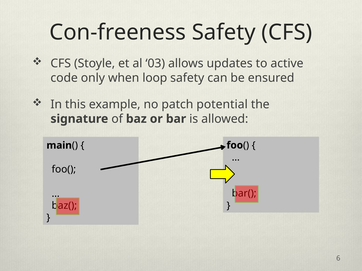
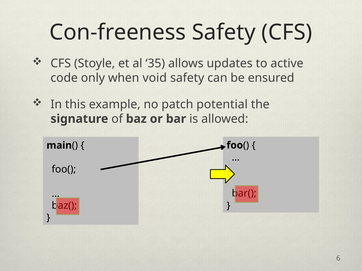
03: 03 -> 35 (155, 64)
loop: loop -> void (155, 78)
